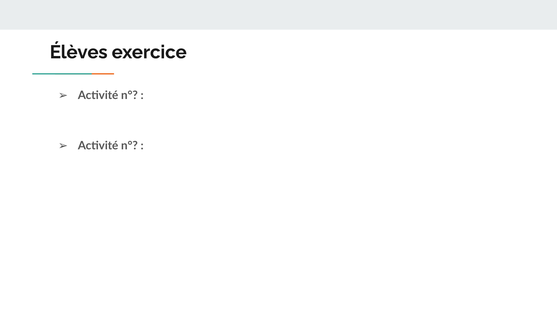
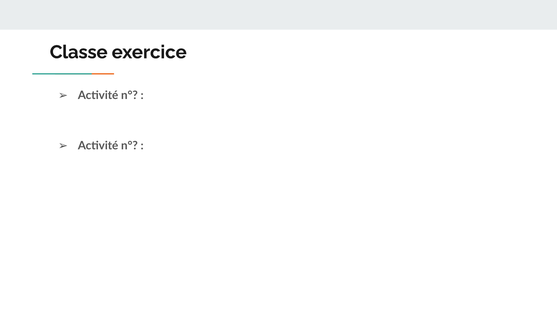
Élèves: Élèves -> Classe (79, 52)
